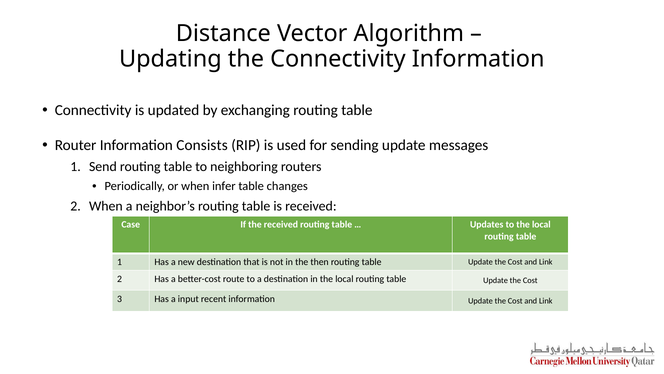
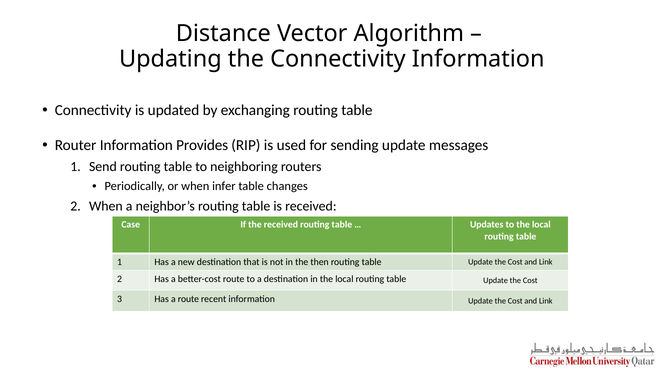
Consists: Consists -> Provides (202, 145)
a input: input -> route (188, 299)
